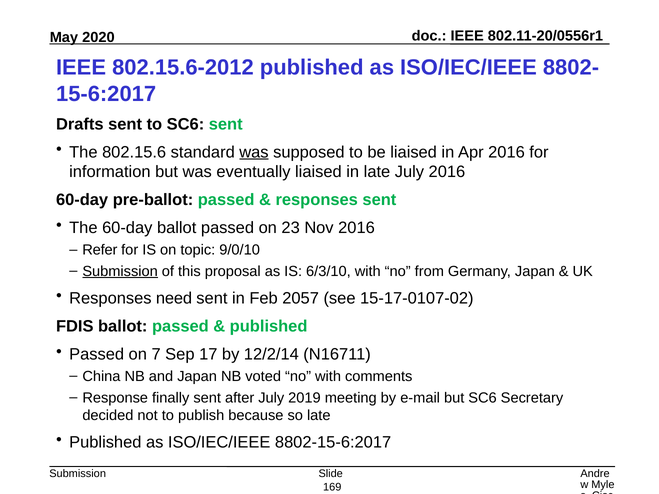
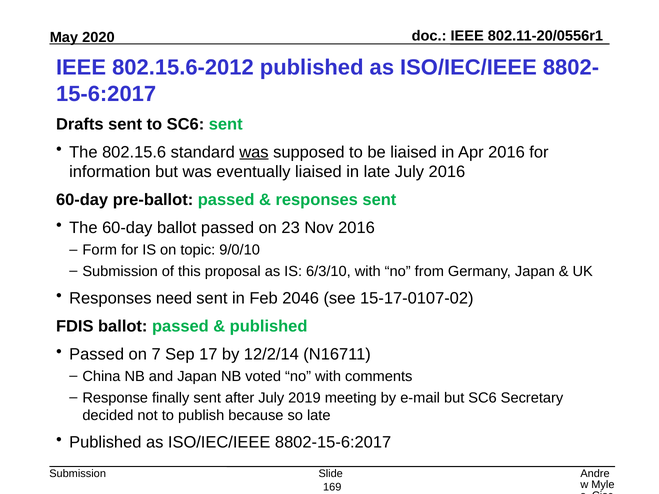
Refer: Refer -> Form (100, 250)
Submission underline: present -> none (120, 271)
2057: 2057 -> 2046 (301, 298)
